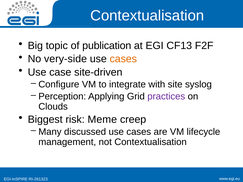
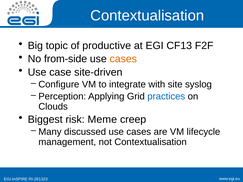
publication: publication -> productive (107, 46)
very-side: very-side -> from-side (66, 59)
practices colour: purple -> blue (166, 97)
